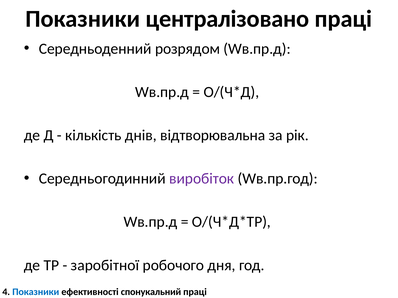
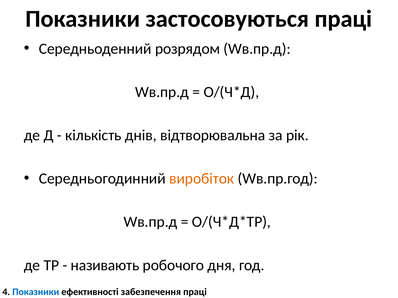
централізовано: централізовано -> застосовуються (227, 19)
виробіток colour: purple -> orange (202, 179)
заробітної: заробітної -> називають (105, 266)
спонукальний: спонукальний -> забезпечення (151, 292)
